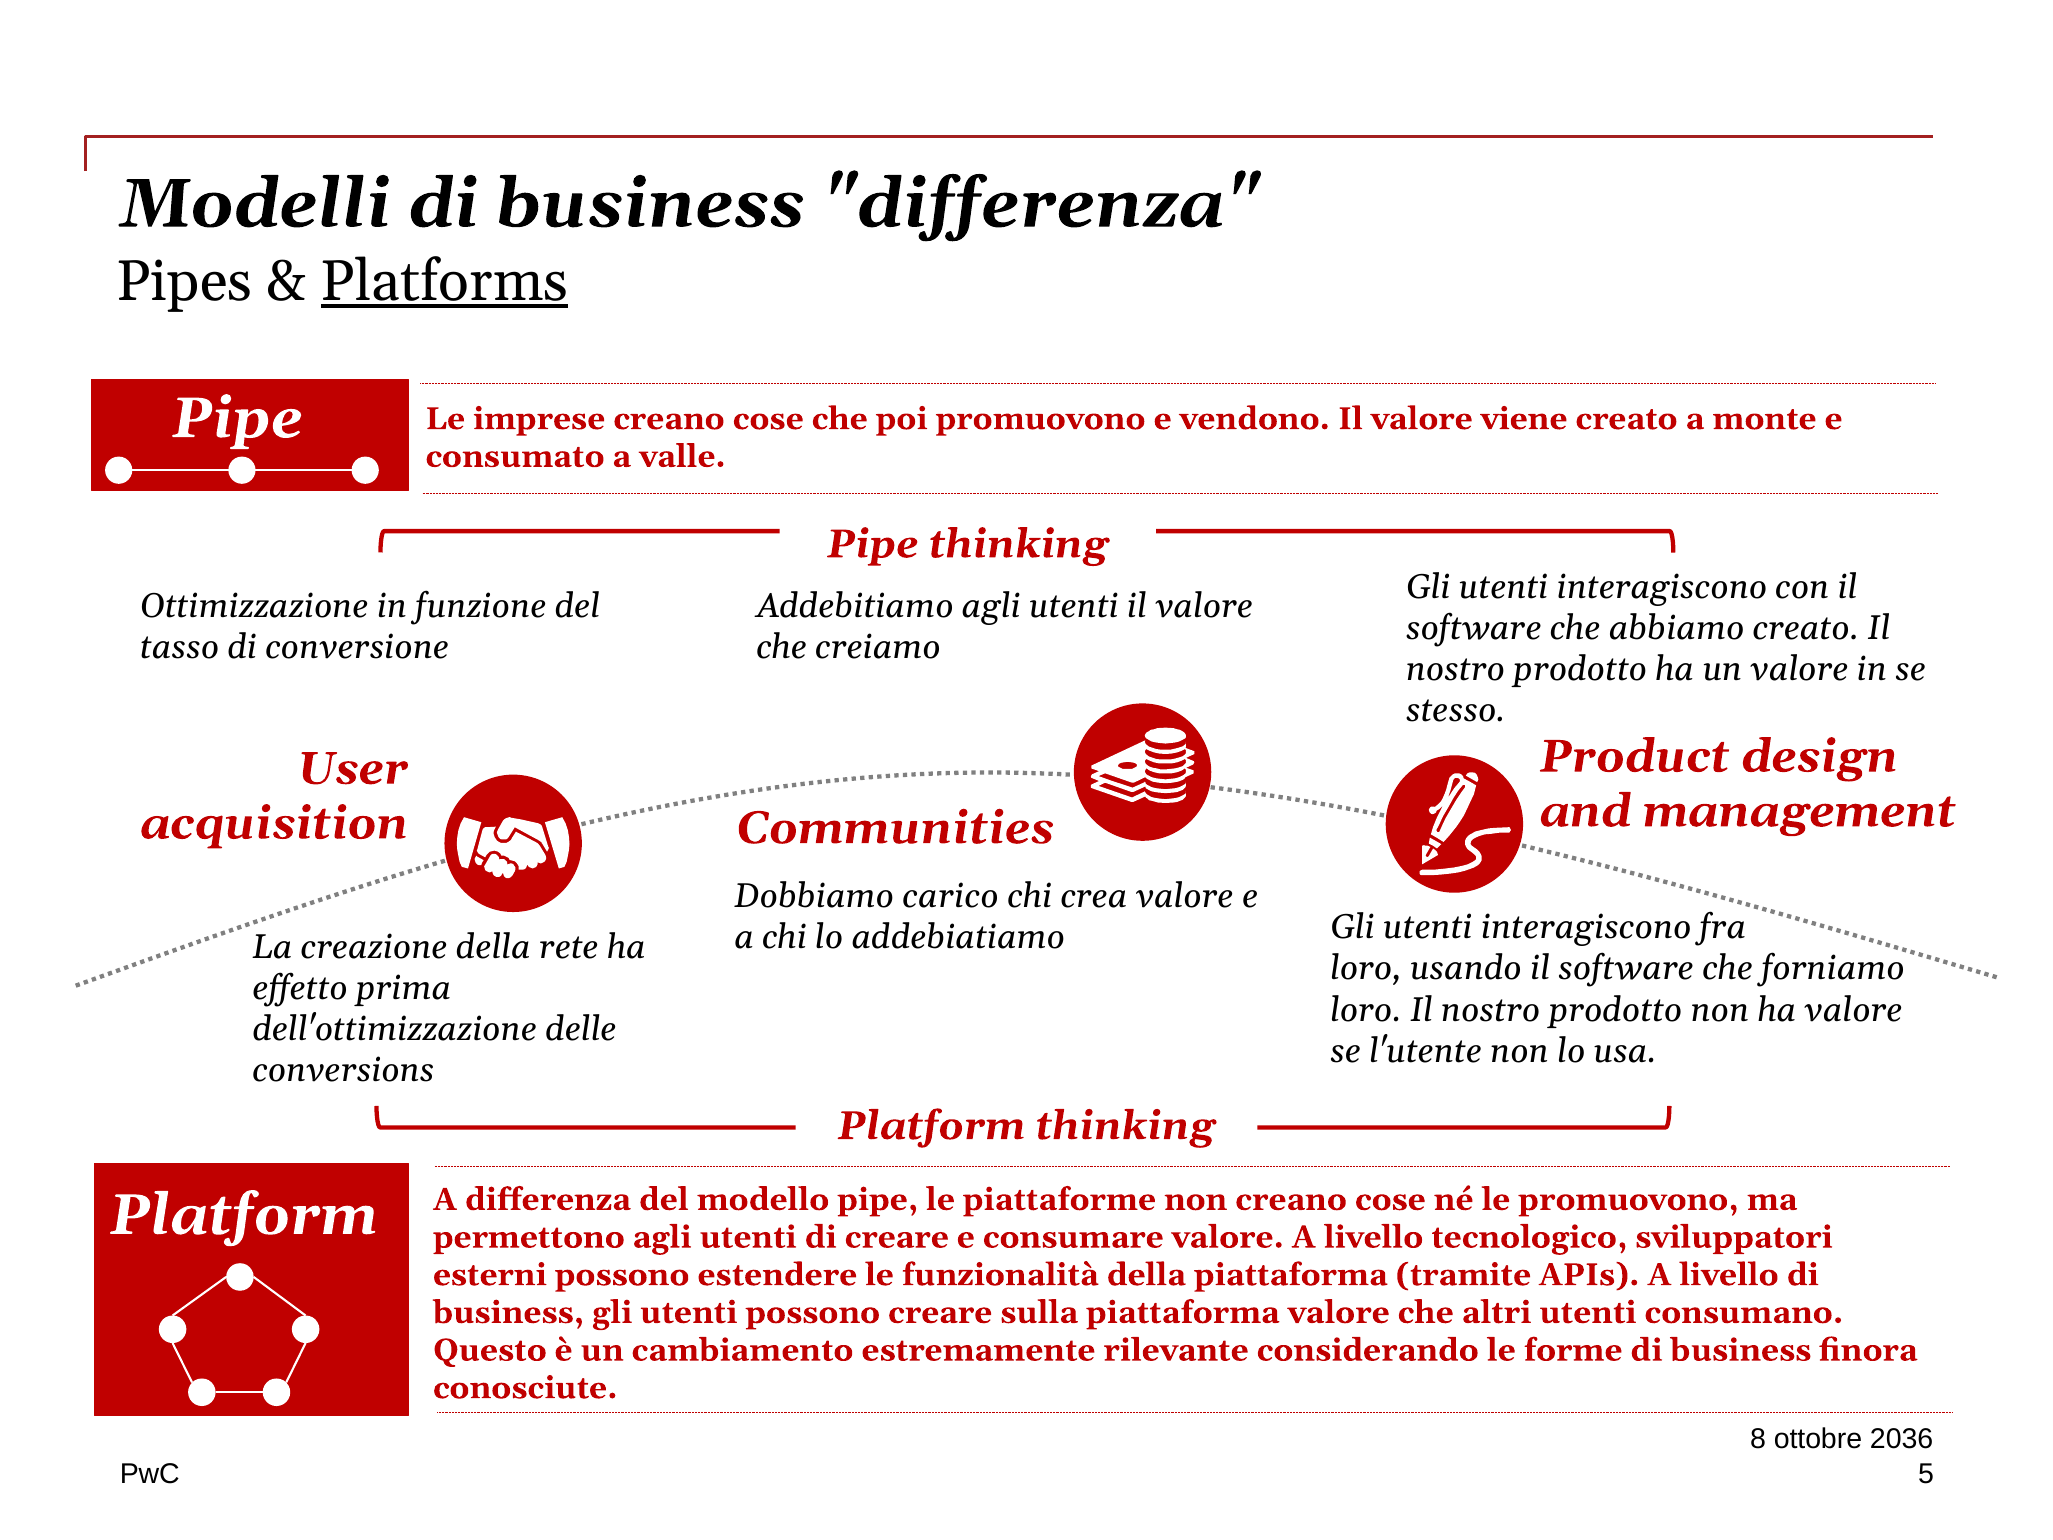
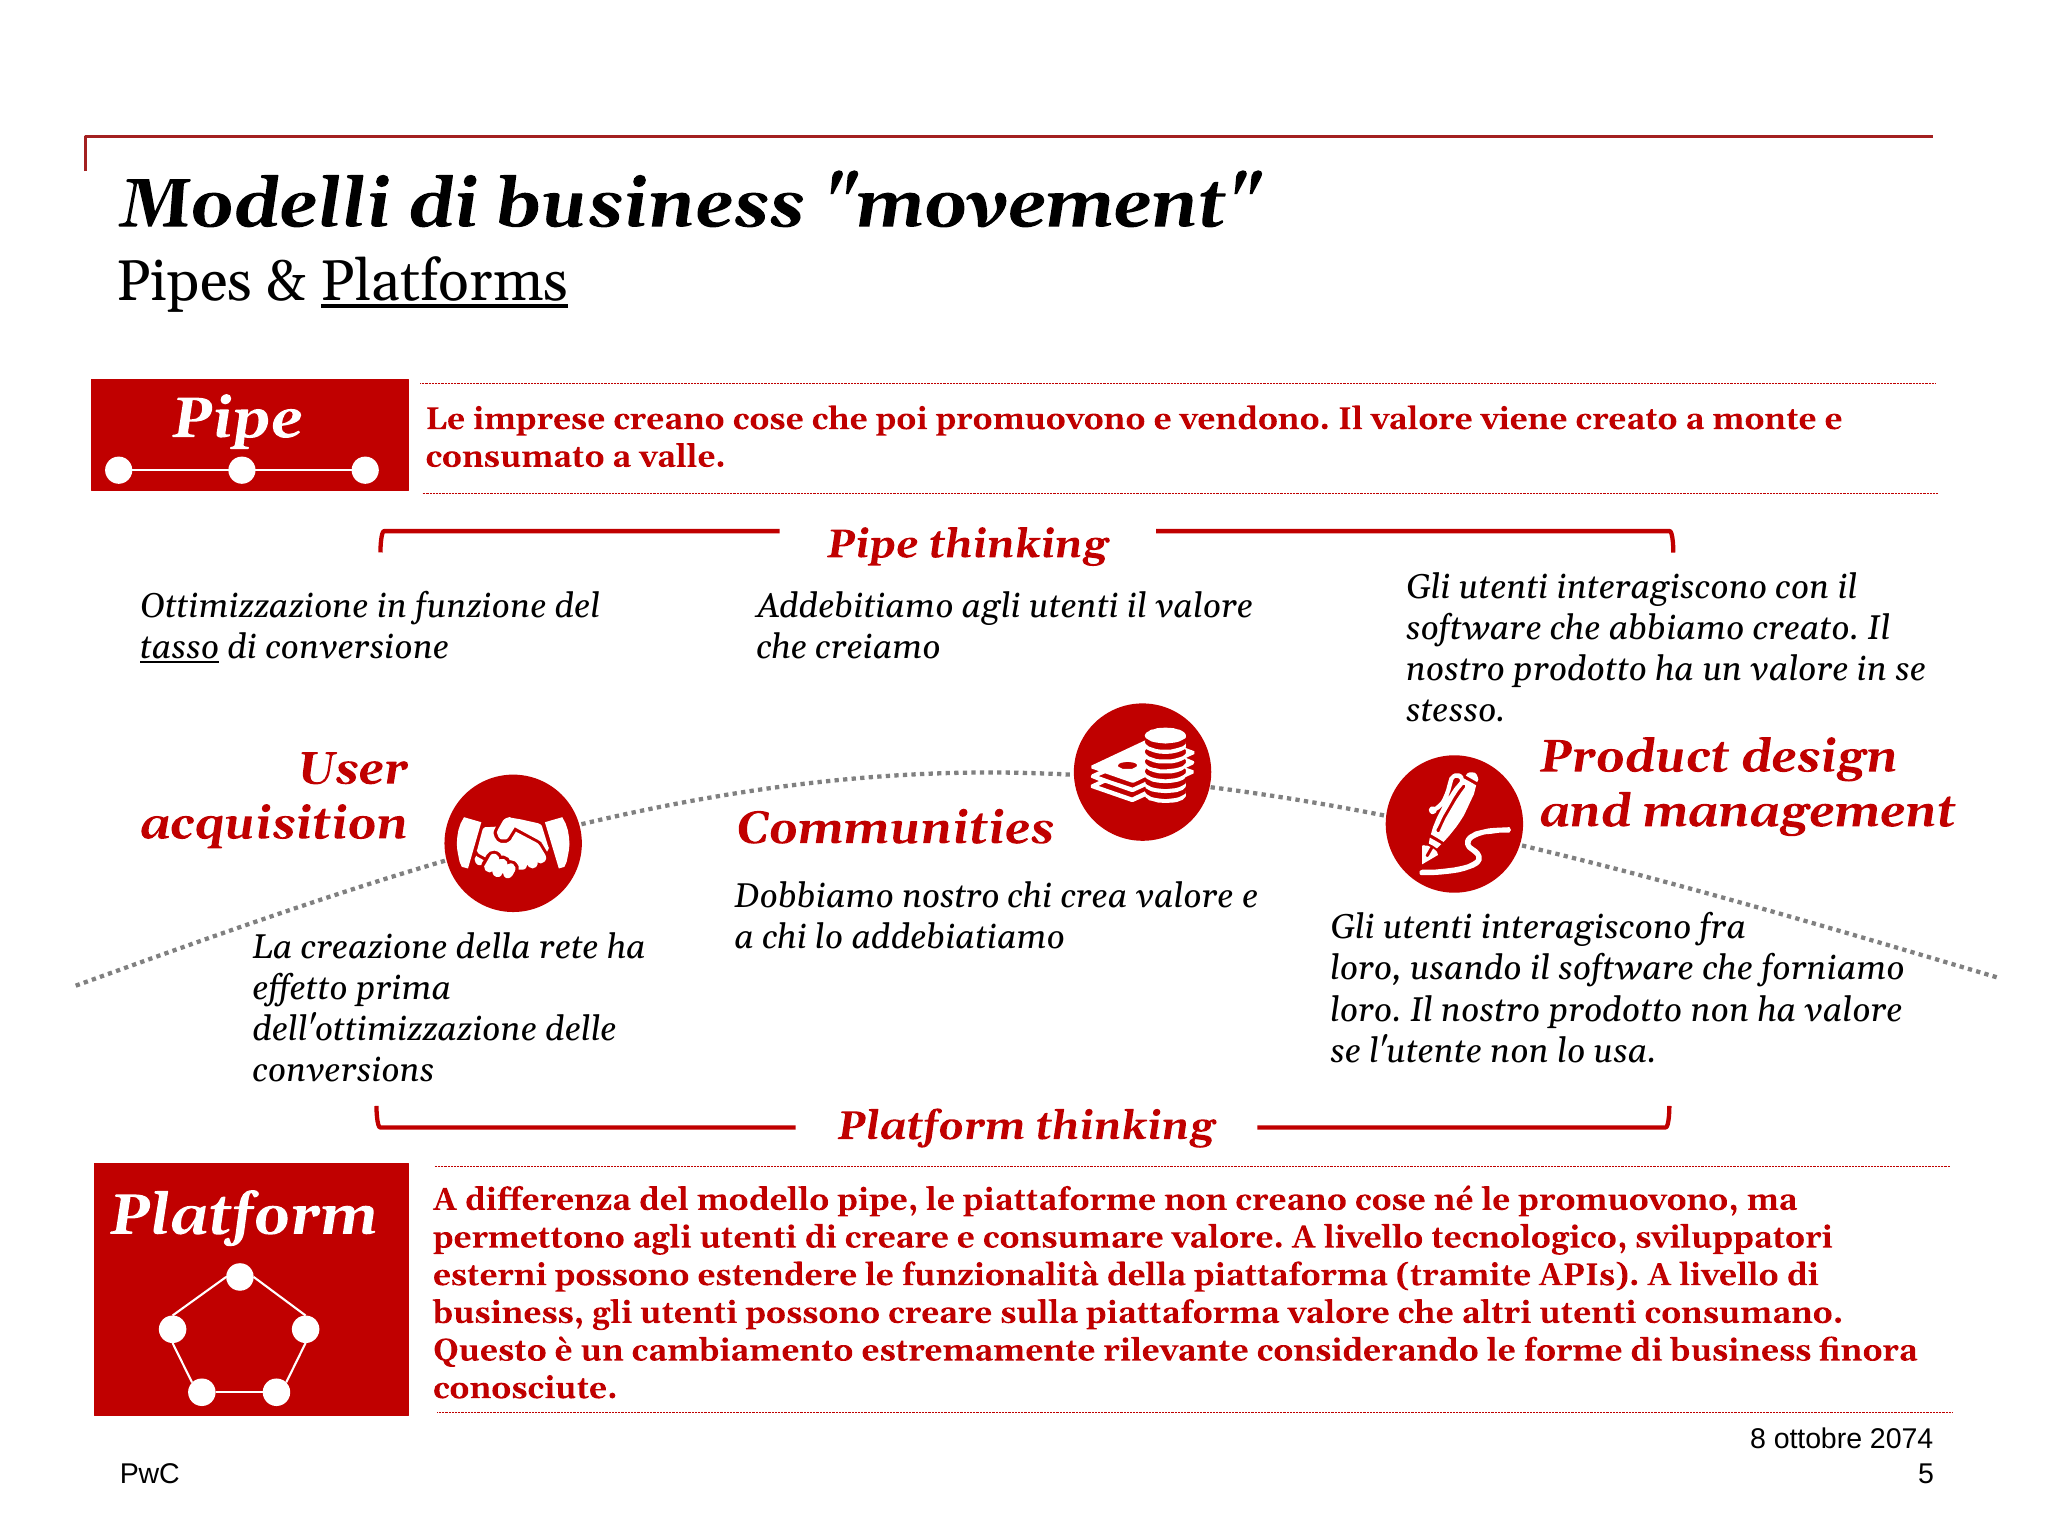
business differenza: differenza -> movement (1041, 204)
tasso underline: none -> present (180, 647)
Dobbiamo carico: carico -> nostro (951, 896)
2036: 2036 -> 2074 (1902, 1439)
